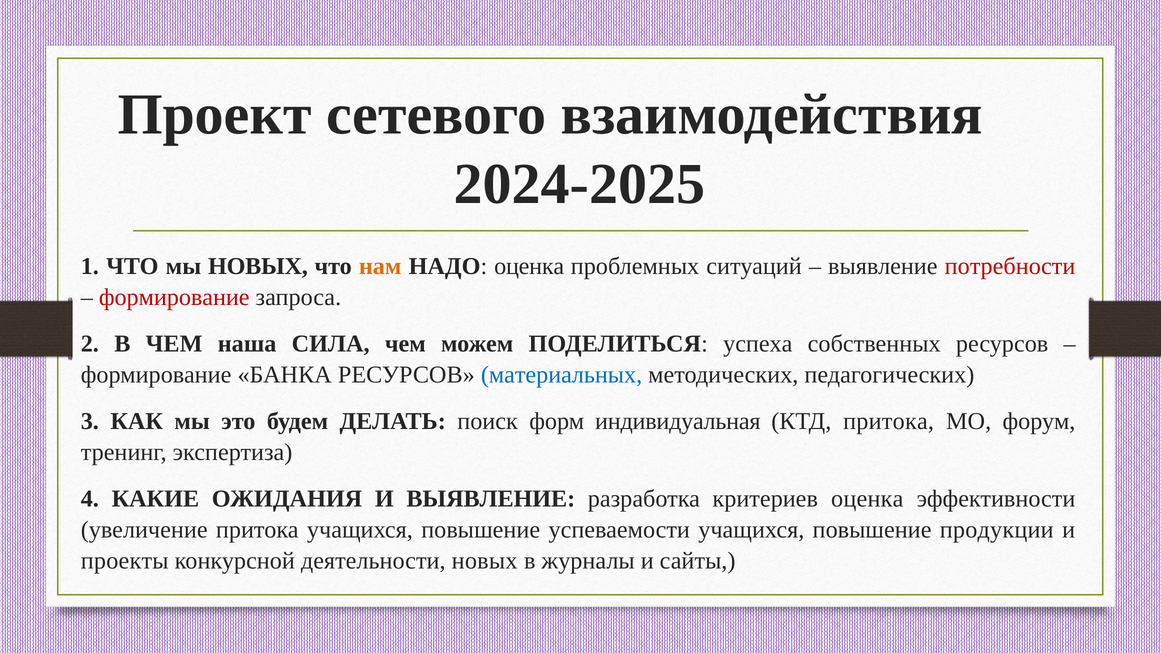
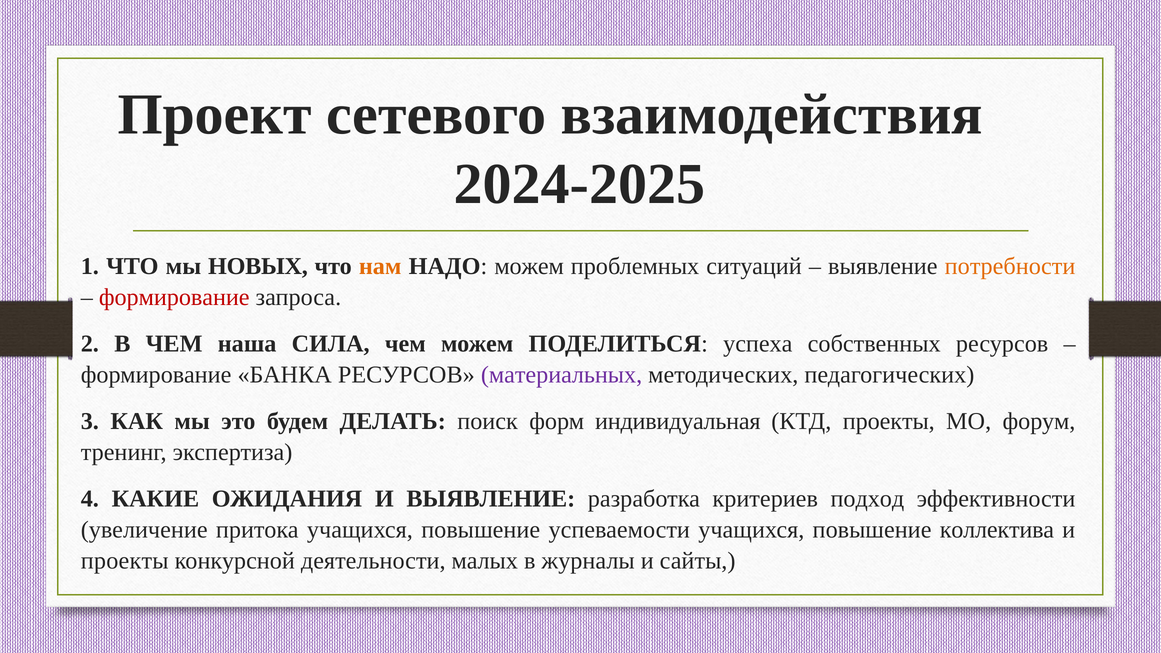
НАДО оценка: оценка -> можем (529, 266)
потребности colour: red -> orange (1010, 266)
материальных colour: blue -> purple (562, 375)
КТД притока: притока -> проекты (889, 421)
критериев оценка: оценка -> подход (867, 499)
продукции: продукции -> коллектива (997, 530)
деятельности новых: новых -> малых (485, 561)
